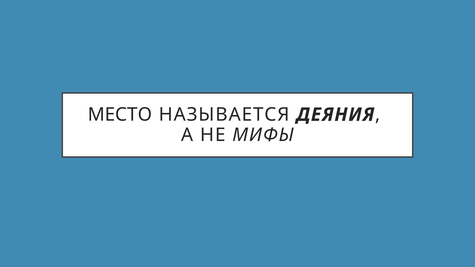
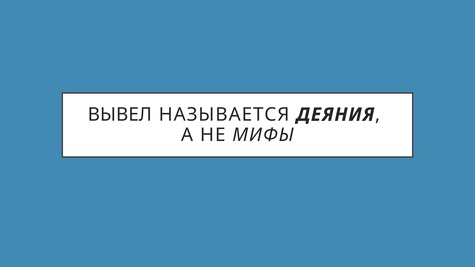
МЕСТО: МЕСТО -> ВЫВЕЛ (120, 115)
